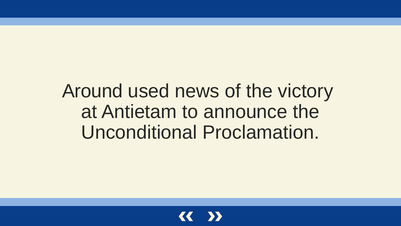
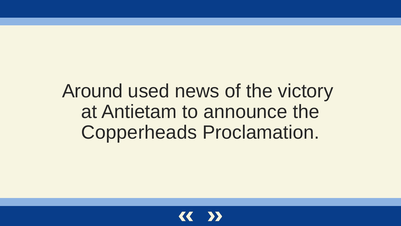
Unconditional: Unconditional -> Copperheads (139, 132)
